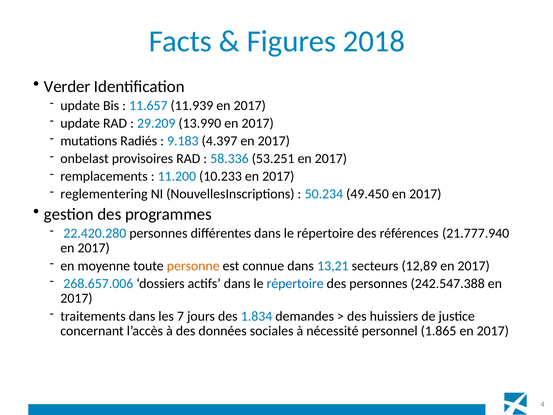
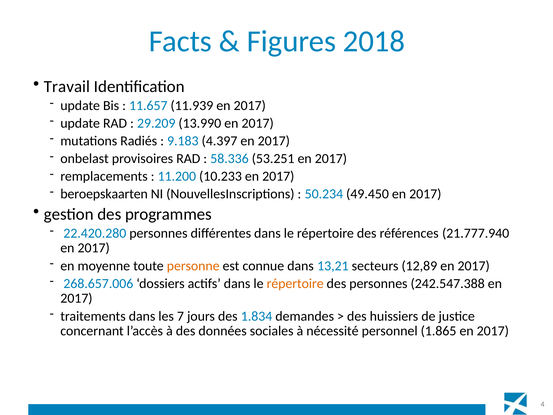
Verder: Verder -> Travail (67, 86)
reglementering: reglementering -> beroepskaarten (104, 194)
répertoire colour: blue -> orange (295, 283)
